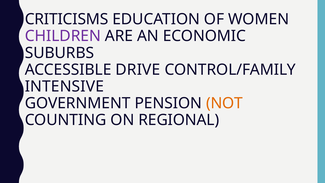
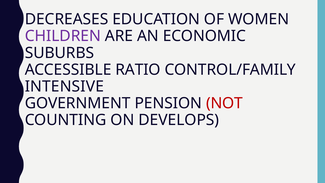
CRITICISMS: CRITICISMS -> DECREASES (67, 19)
DRIVE: DRIVE -> RATIO (138, 70)
NOT colour: orange -> red (224, 103)
REGIONAL: REGIONAL -> DEVELOPS (179, 120)
